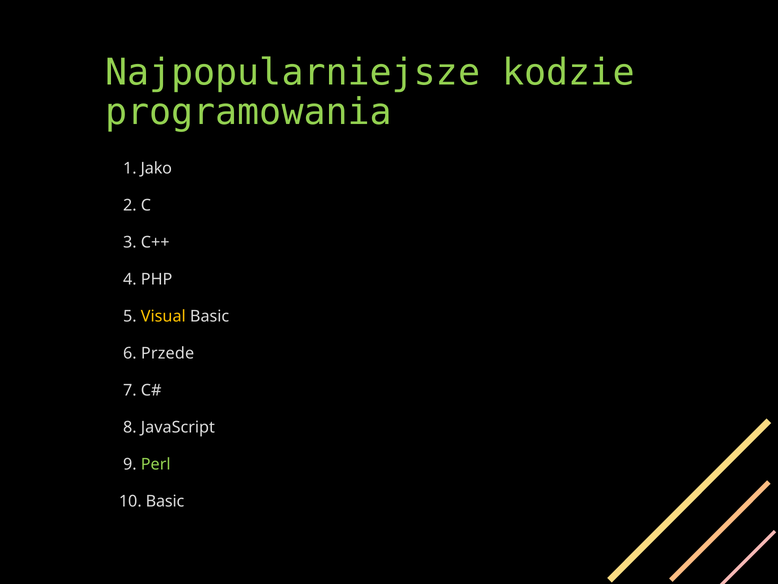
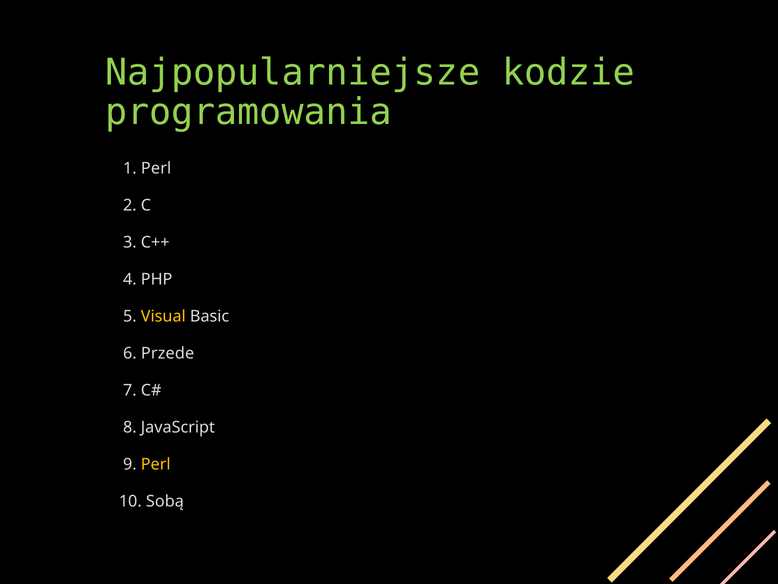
1 Jako: Jako -> Perl (156, 168)
Perl colour: light green -> yellow (156, 464)
10 Basic: Basic -> Sobą (165, 501)
